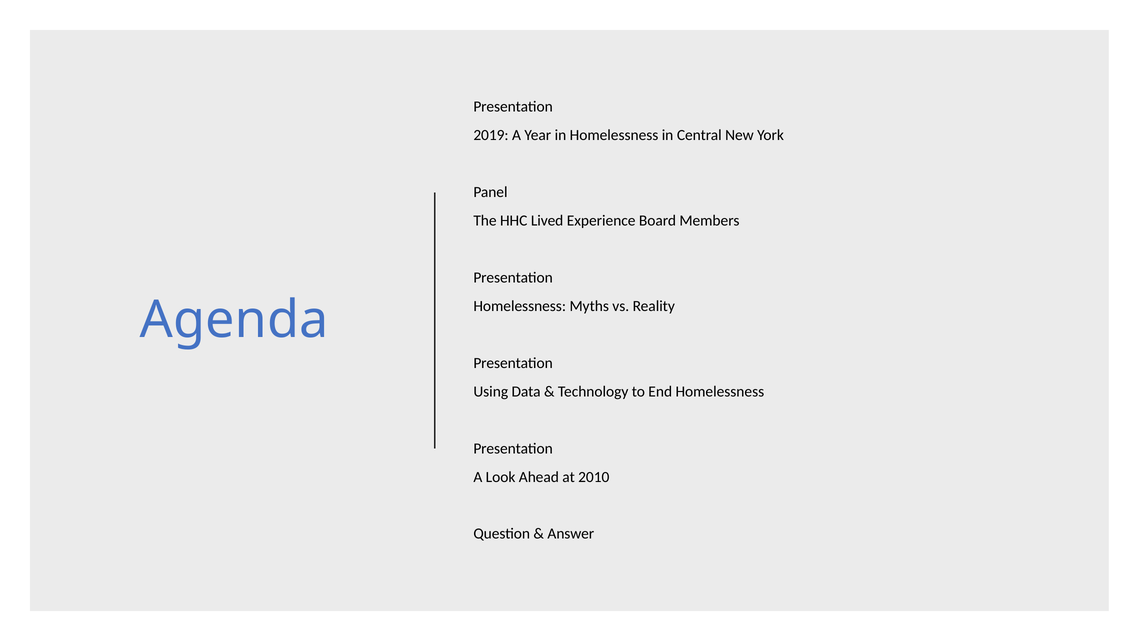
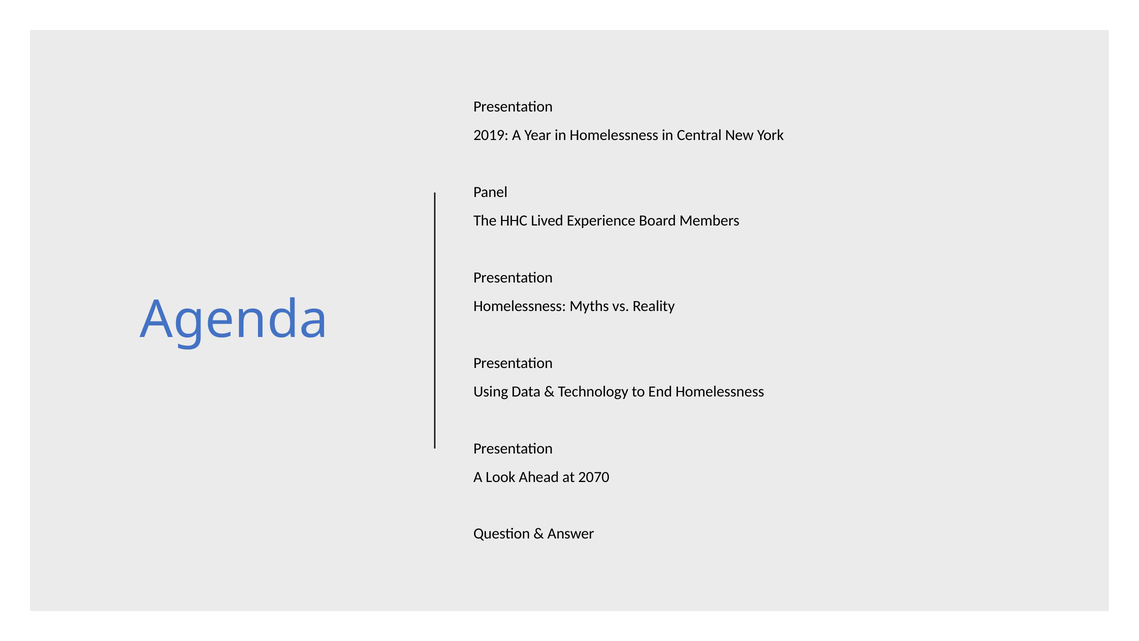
2010: 2010 -> 2070 (594, 477)
